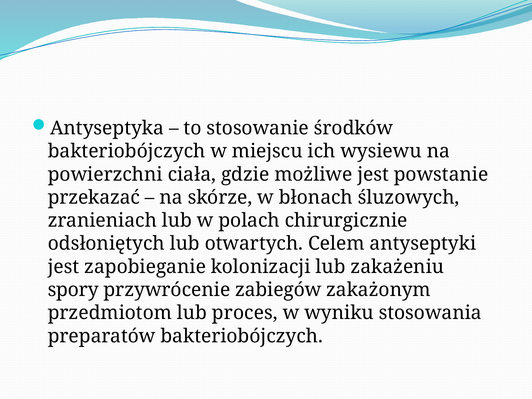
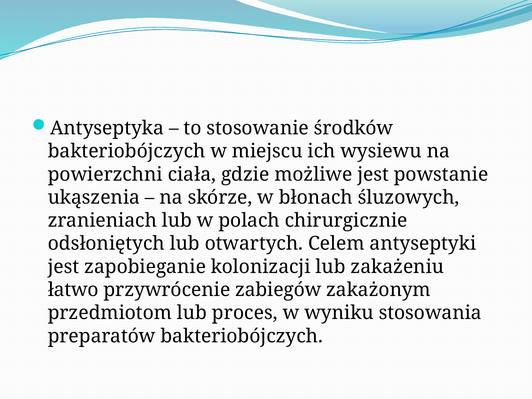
przekazać: przekazać -> ukąszenia (94, 197)
spory: spory -> łatwo (73, 290)
